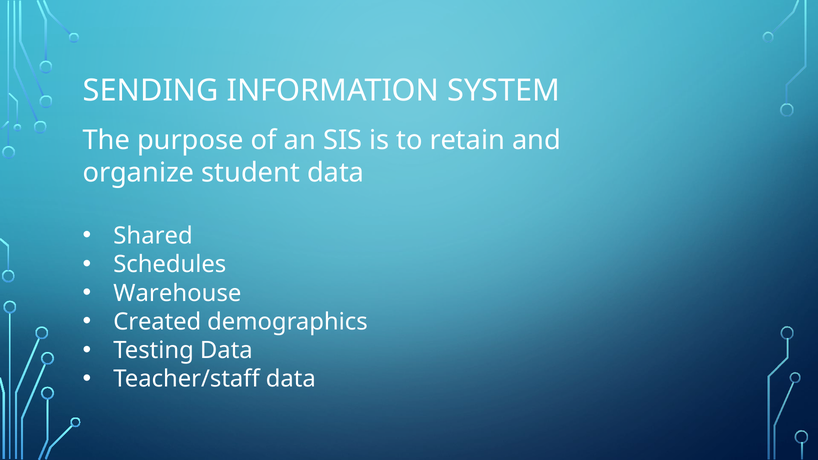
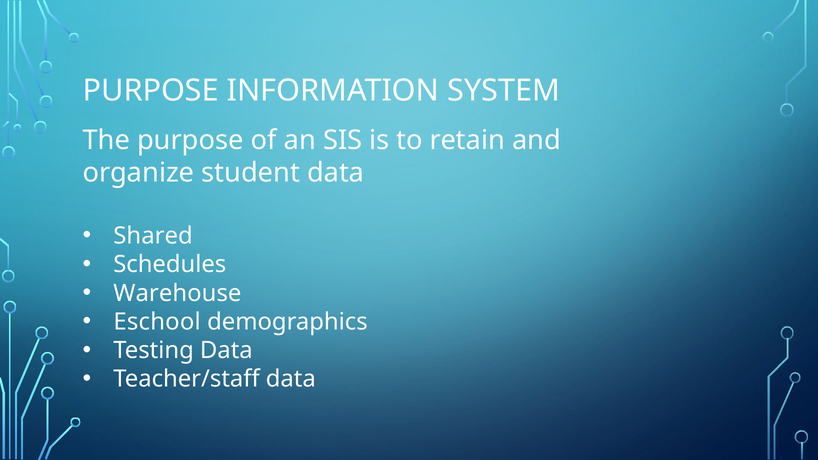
SENDING: SENDING -> PURPOSE (151, 91)
Created: Created -> Eschool (157, 322)
